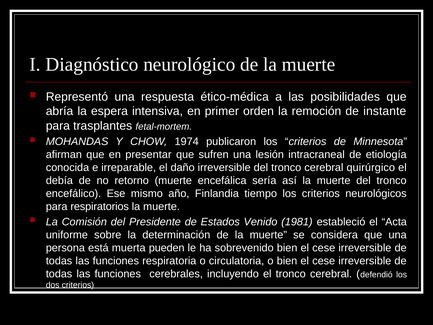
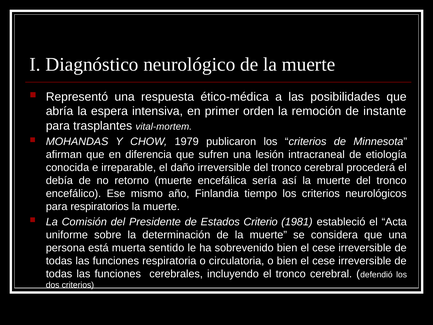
fetal-mortem: fetal-mortem -> vital-mortem (164, 127)
1974: 1974 -> 1979 (187, 141)
presentar: presentar -> diferencia (149, 154)
quirúrgico: quirúrgico -> procederá (371, 167)
Venido: Venido -> Criterio (261, 222)
pueden: pueden -> sentido (167, 248)
